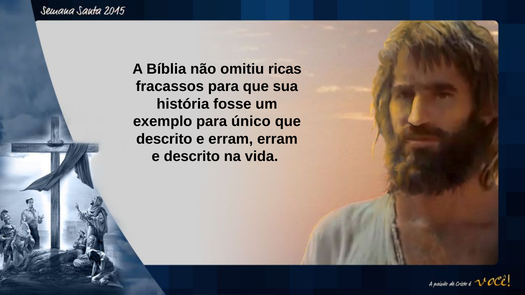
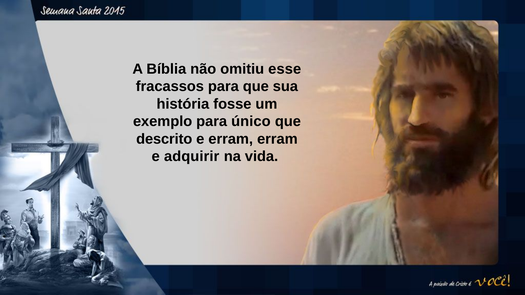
ricas: ricas -> esse (285, 69)
e descrito: descrito -> adquirir (192, 157)
